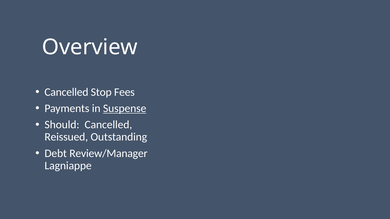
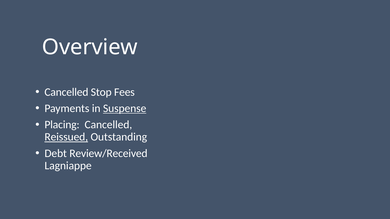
Should: Should -> Placing (62, 125)
Reissued underline: none -> present (66, 137)
Review/Manager: Review/Manager -> Review/Received (108, 154)
